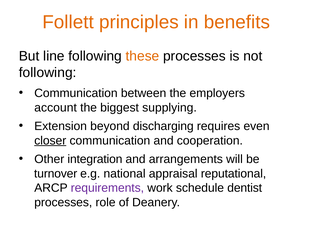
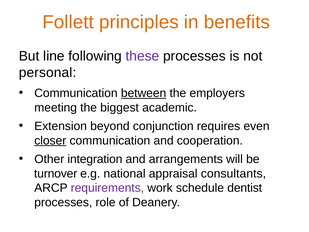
these colour: orange -> purple (142, 56)
following: following -> personal (48, 72)
between underline: none -> present (144, 93)
account: account -> meeting (56, 107)
supplying: supplying -> academic (170, 107)
discharging: discharging -> conjunction (163, 126)
reputational: reputational -> consultants (233, 173)
